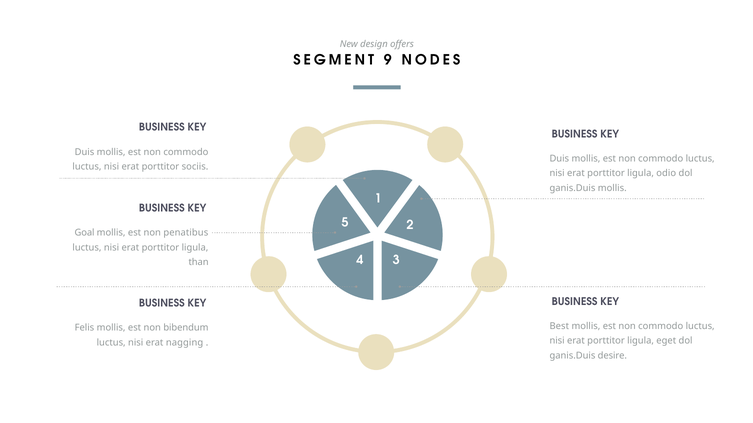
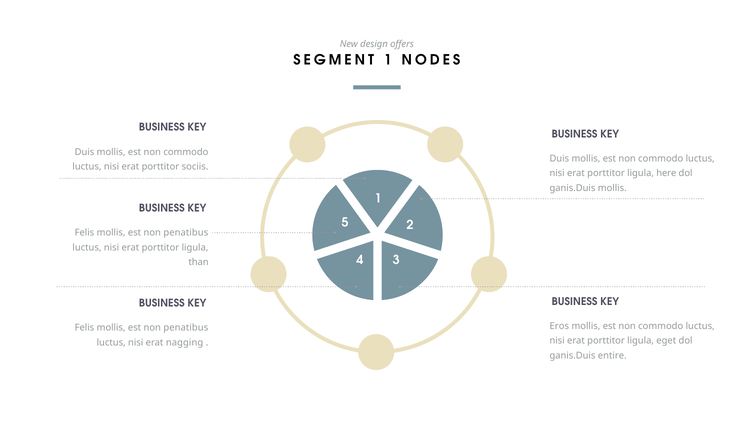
SEGMENT 9: 9 -> 1 (388, 60)
odio: odio -> here (666, 174)
Goal: Goal -> Felis (84, 233)
Best: Best -> Eros (559, 327)
bibendum: bibendum -> penatibus (186, 328)
desire: desire -> entire (612, 356)
